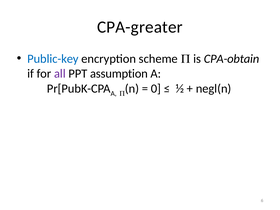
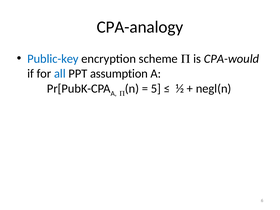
CPA-greater: CPA-greater -> CPA-analogy (140, 27)
CPA-obtain: CPA-obtain -> CPA-would (231, 59)
all colour: purple -> blue (60, 74)
0: 0 -> 5 (156, 89)
